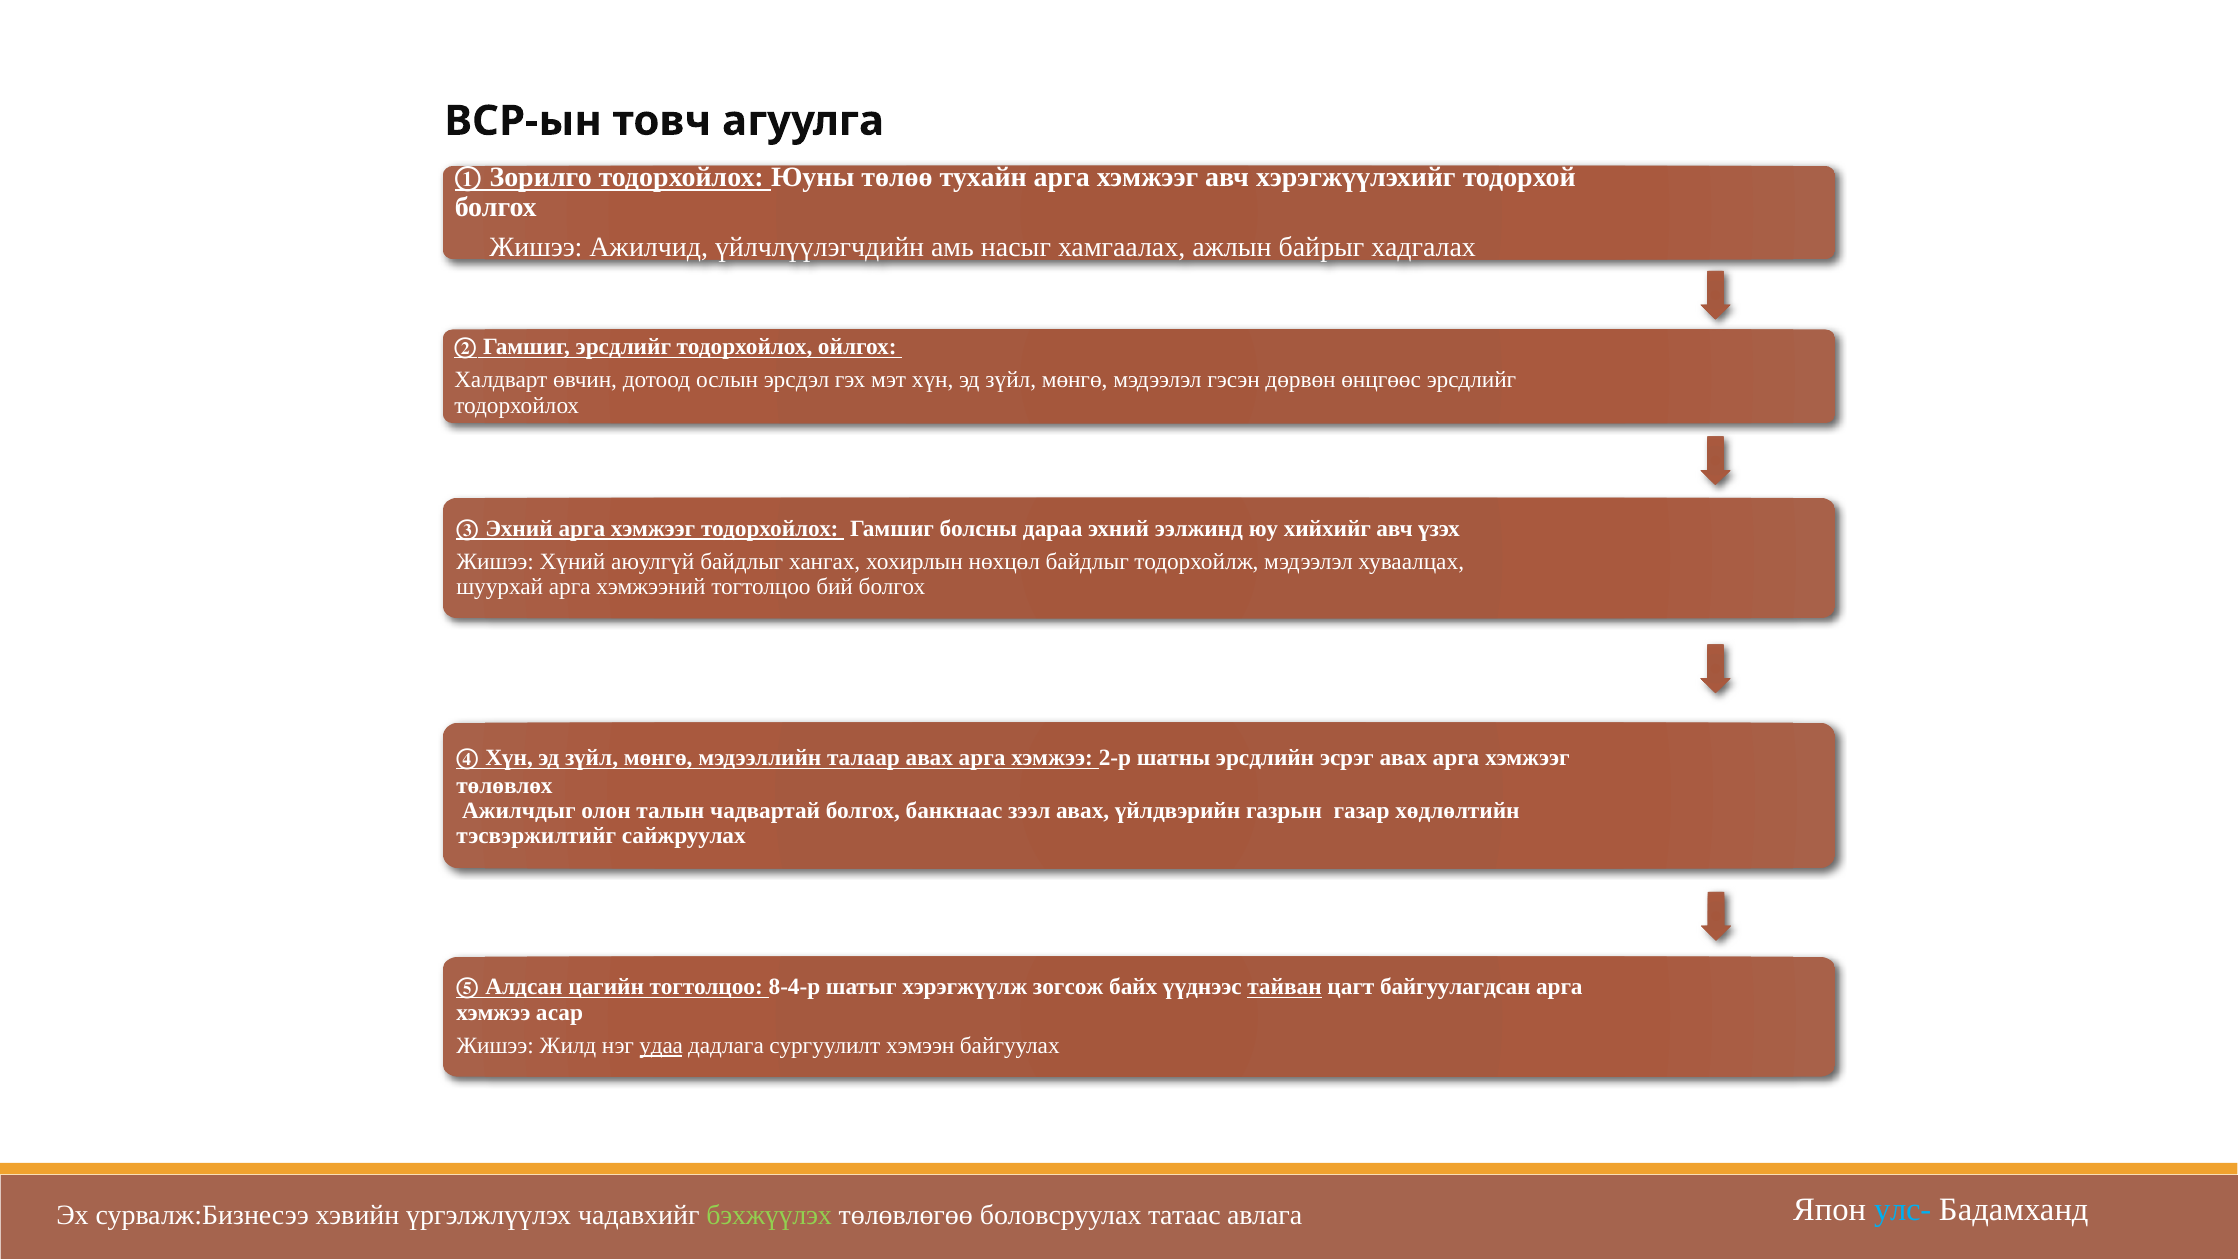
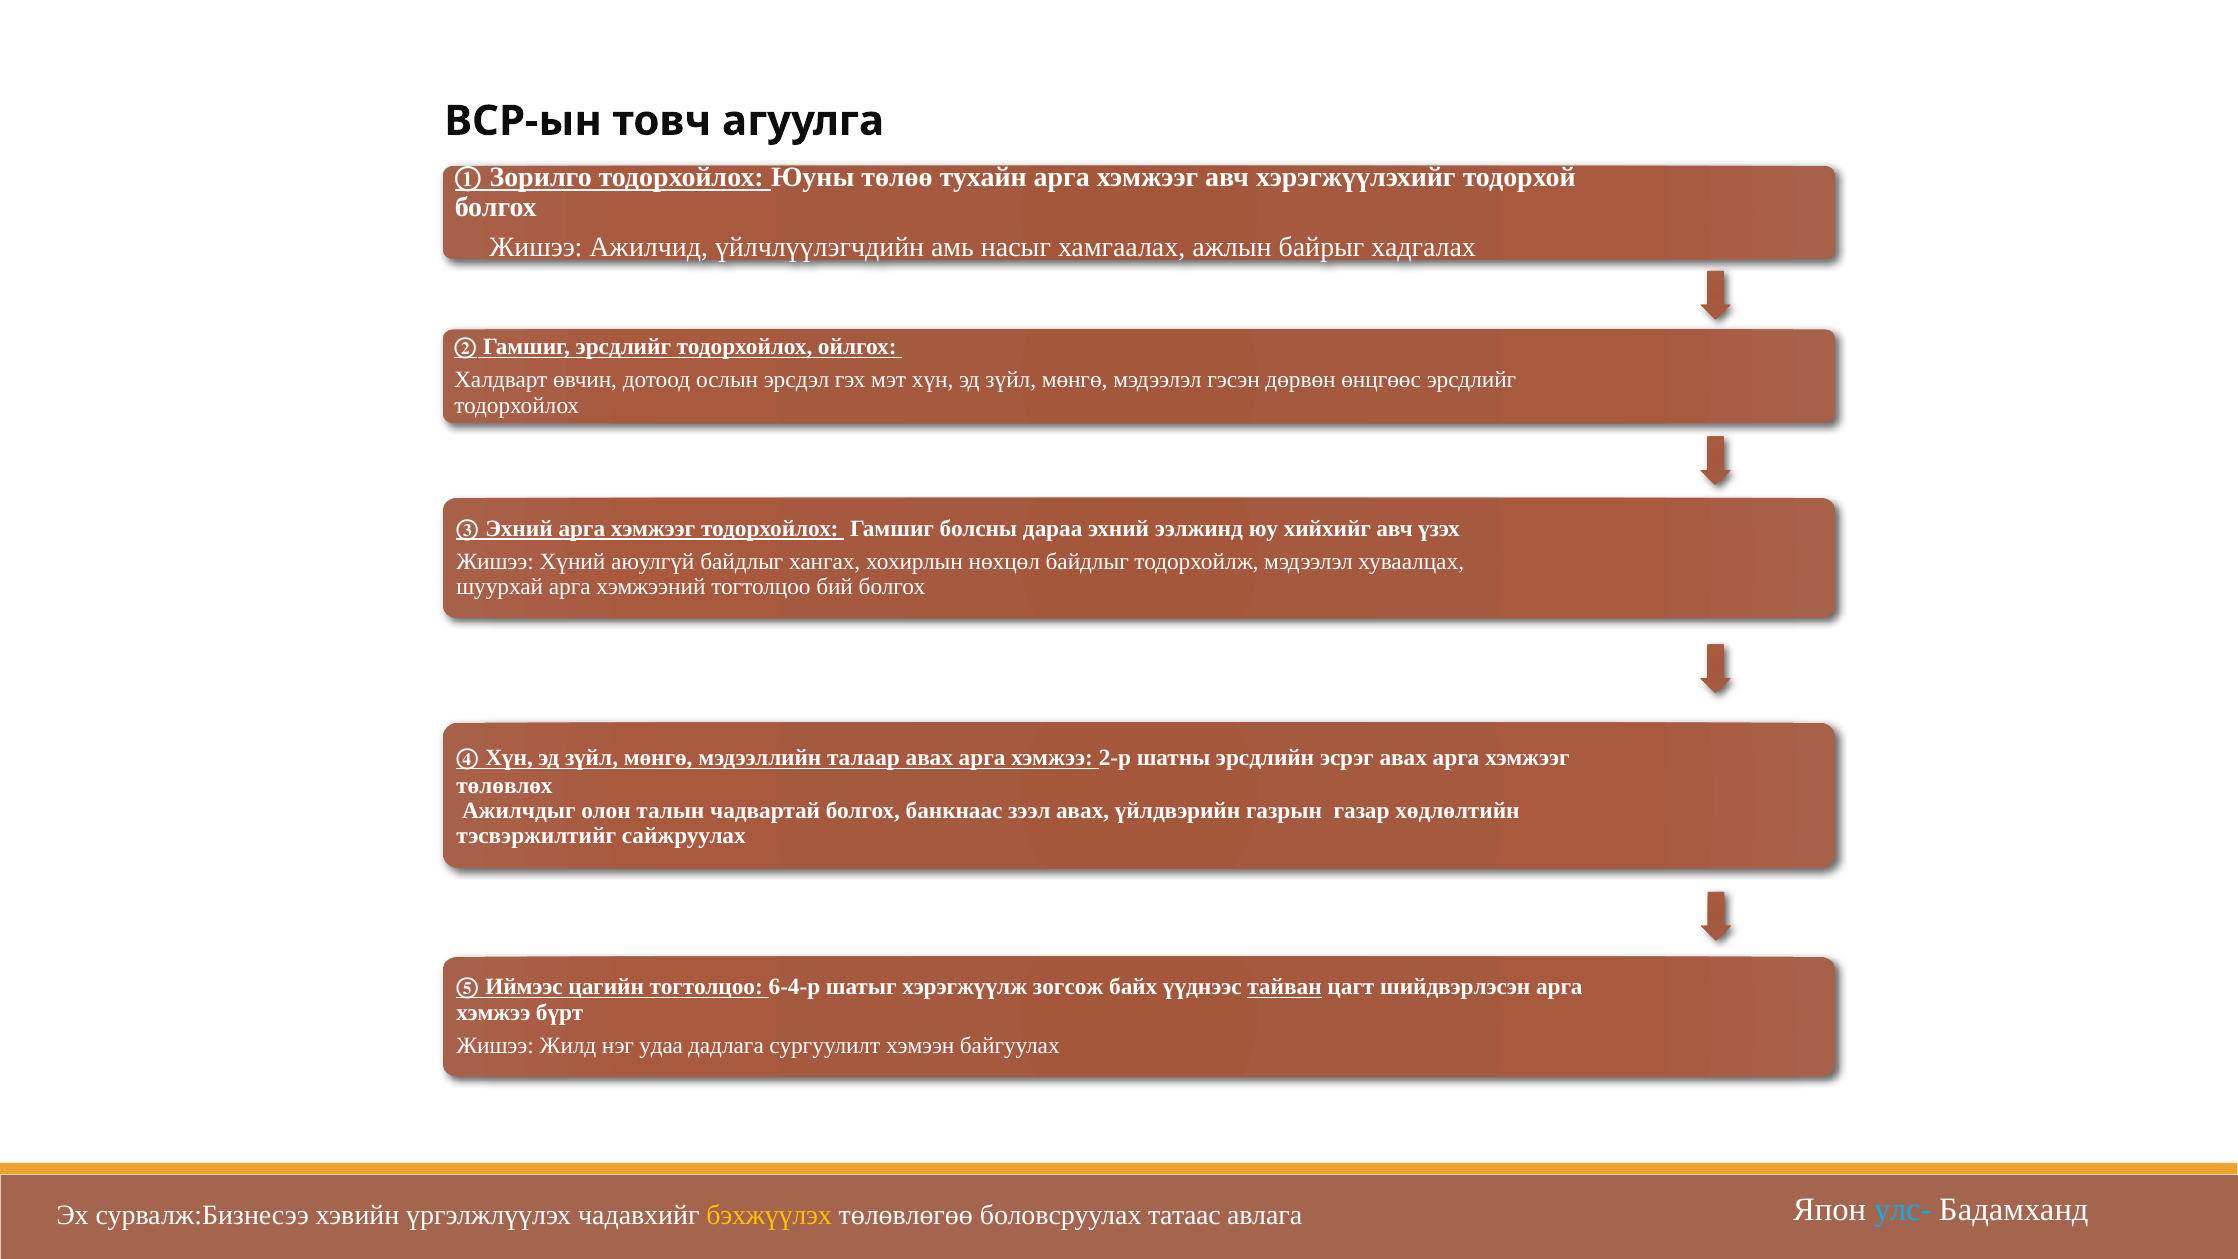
Алдсан: Алдсан -> Иймээс (524, 987)
8-4-р: 8-4-р -> 6-4-р (794, 987)
байгуулагдсан: байгуулагдсан -> шийдвэрлэсэн (1455, 987)
асар: асар -> бүрт (560, 1012)
удаа underline: present -> none (661, 1046)
бэхжүүлэх colour: light green -> yellow (769, 1216)
